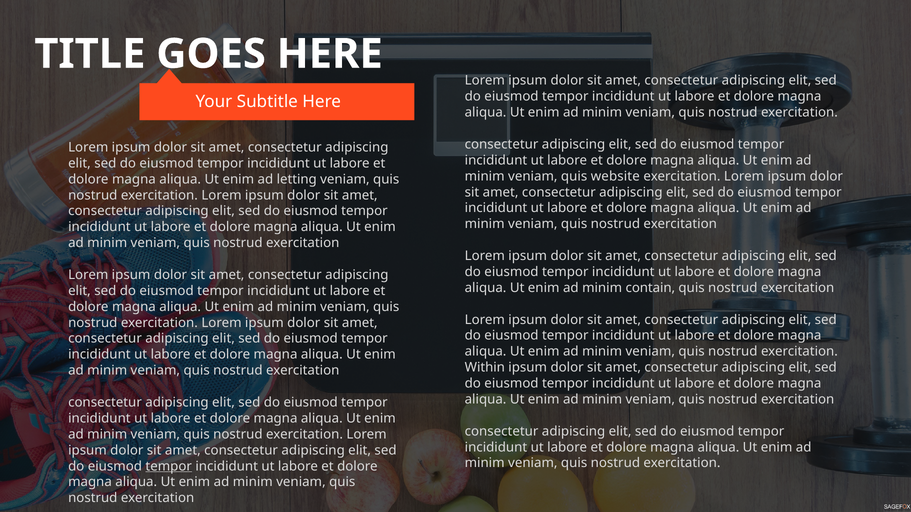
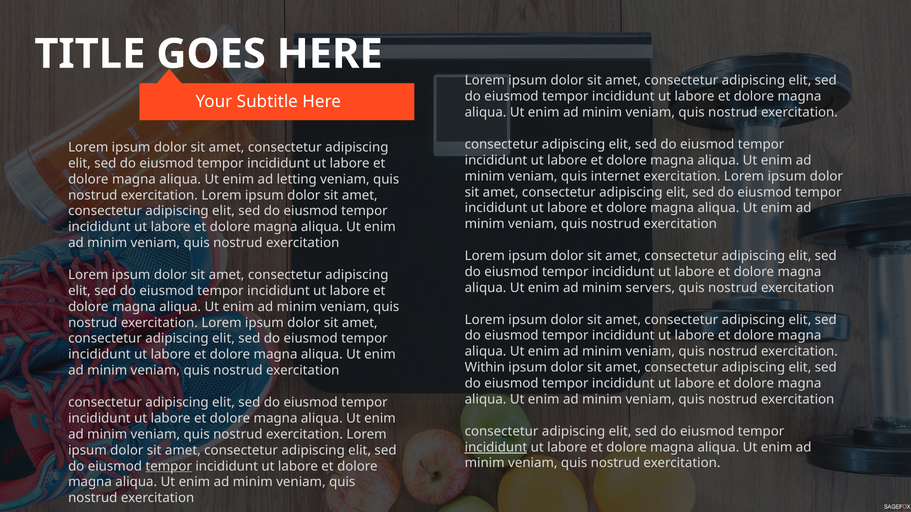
website: website -> internet (615, 176)
contain: contain -> servers (650, 288)
incididunt underline: none -> present (496, 448)
